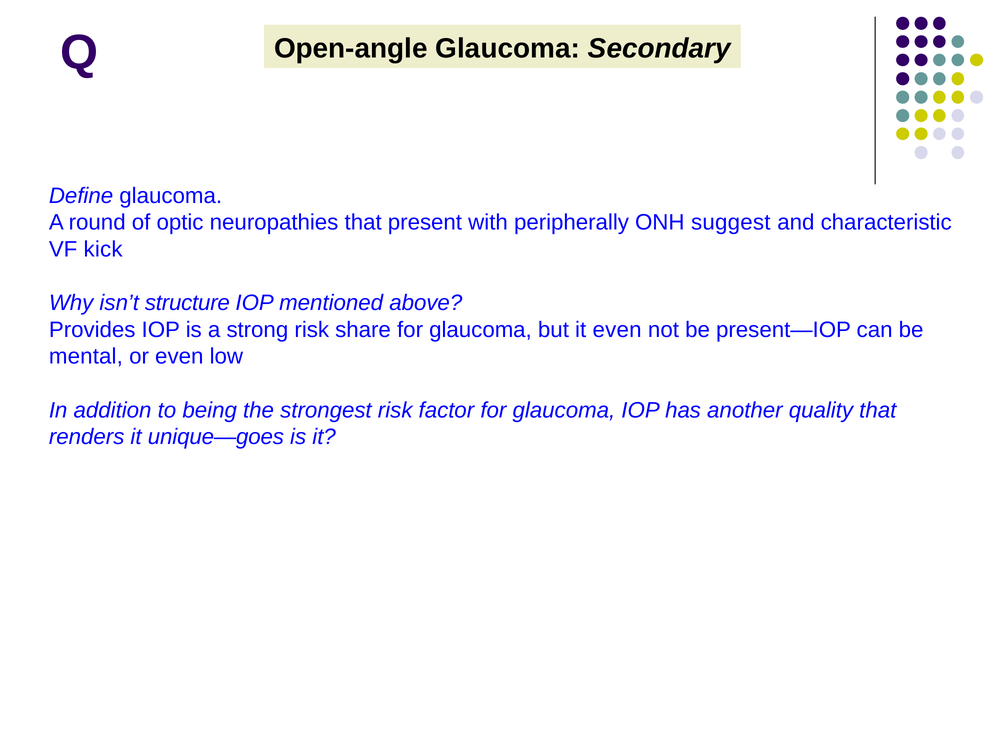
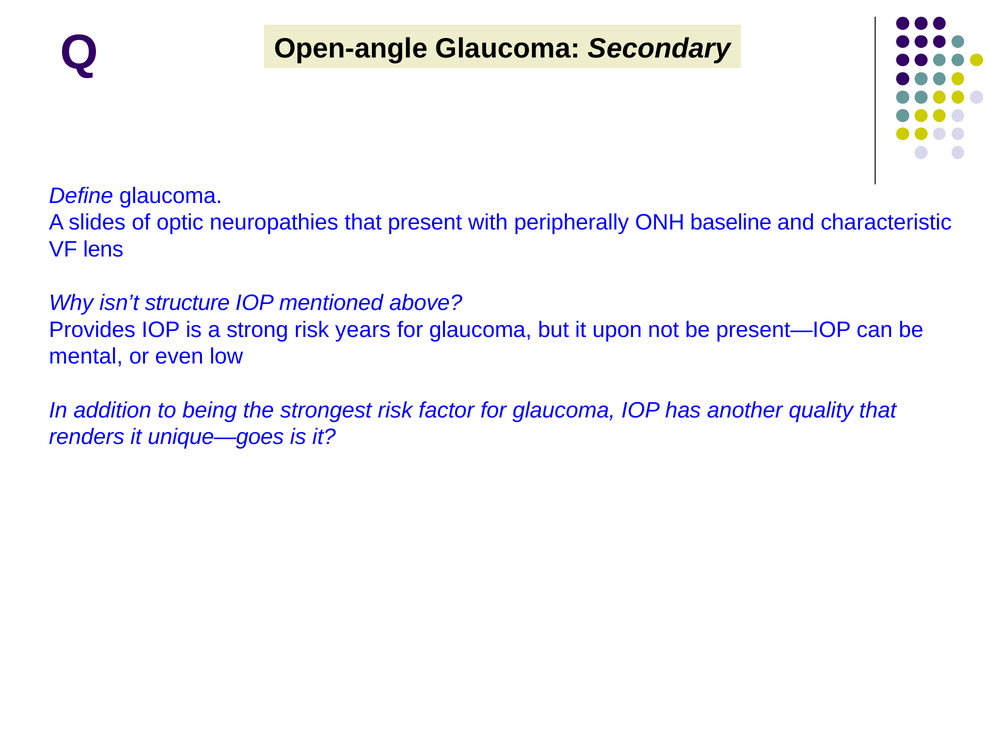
round: round -> slides (97, 223)
suggest: suggest -> baseline (731, 223)
kick: kick -> lens (103, 249)
share: share -> years (363, 330)
it even: even -> upon (617, 330)
